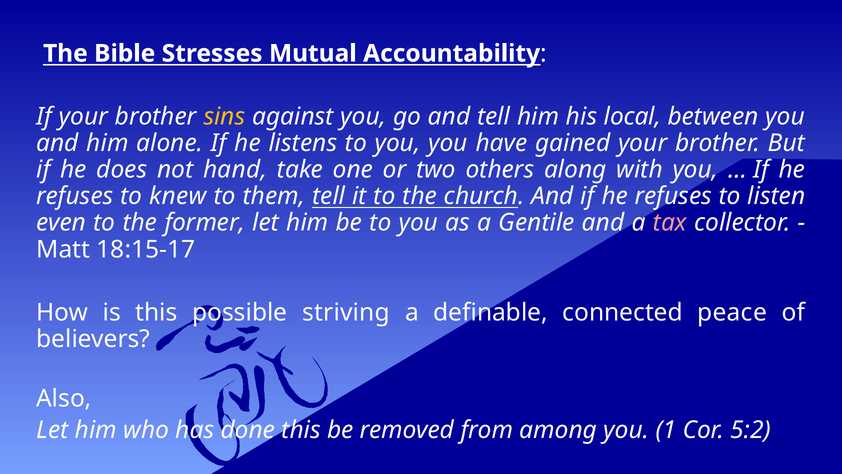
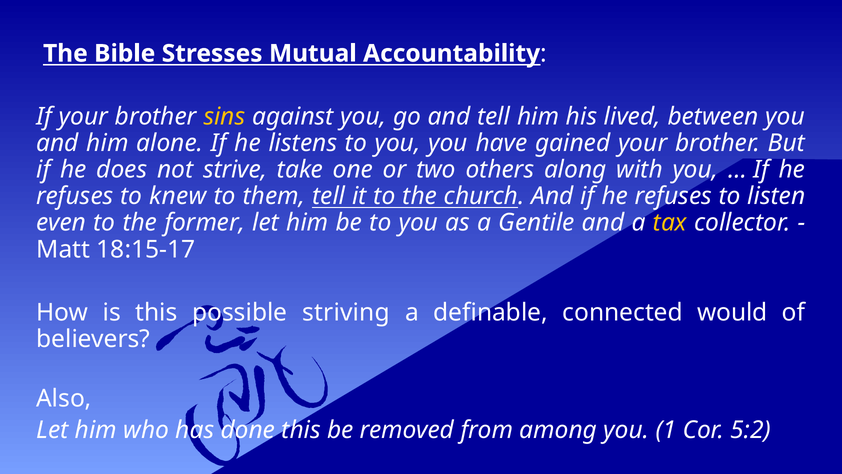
local: local -> lived (632, 117)
hand: hand -> strive (235, 170)
tax colour: pink -> yellow (670, 223)
peace: peace -> would (732, 312)
